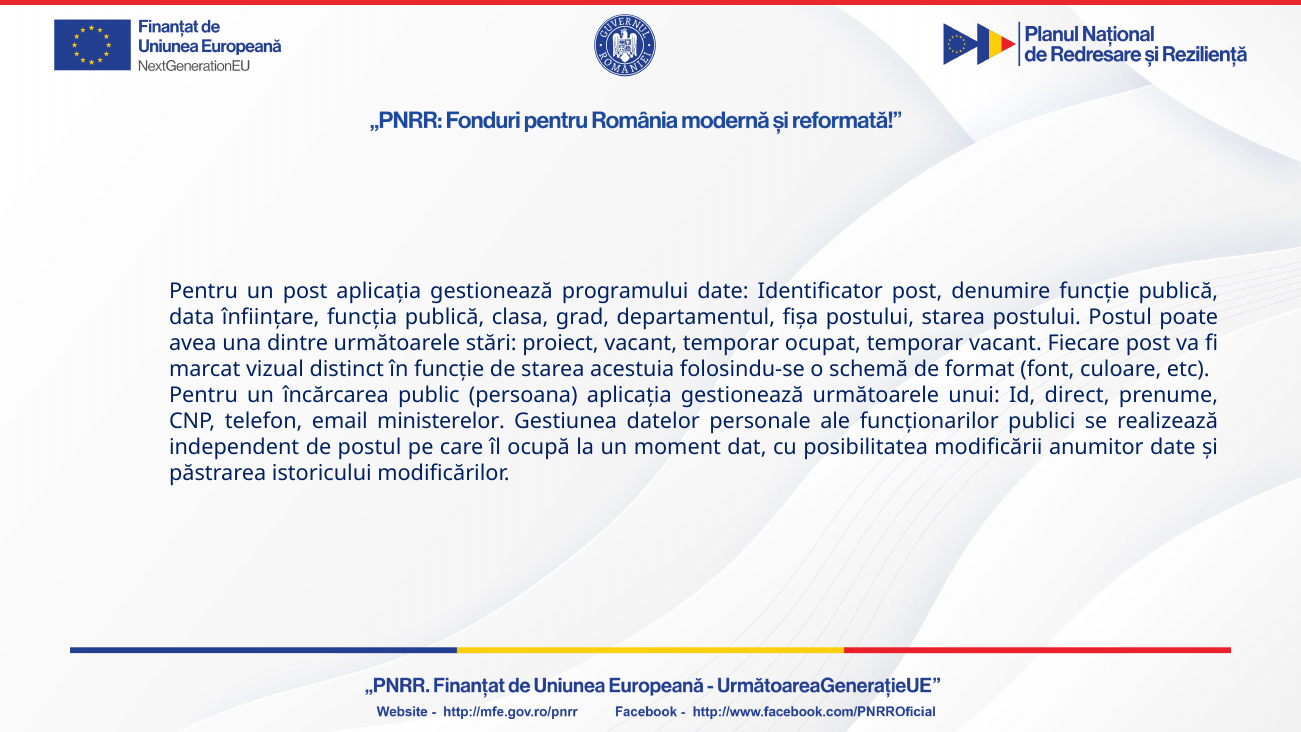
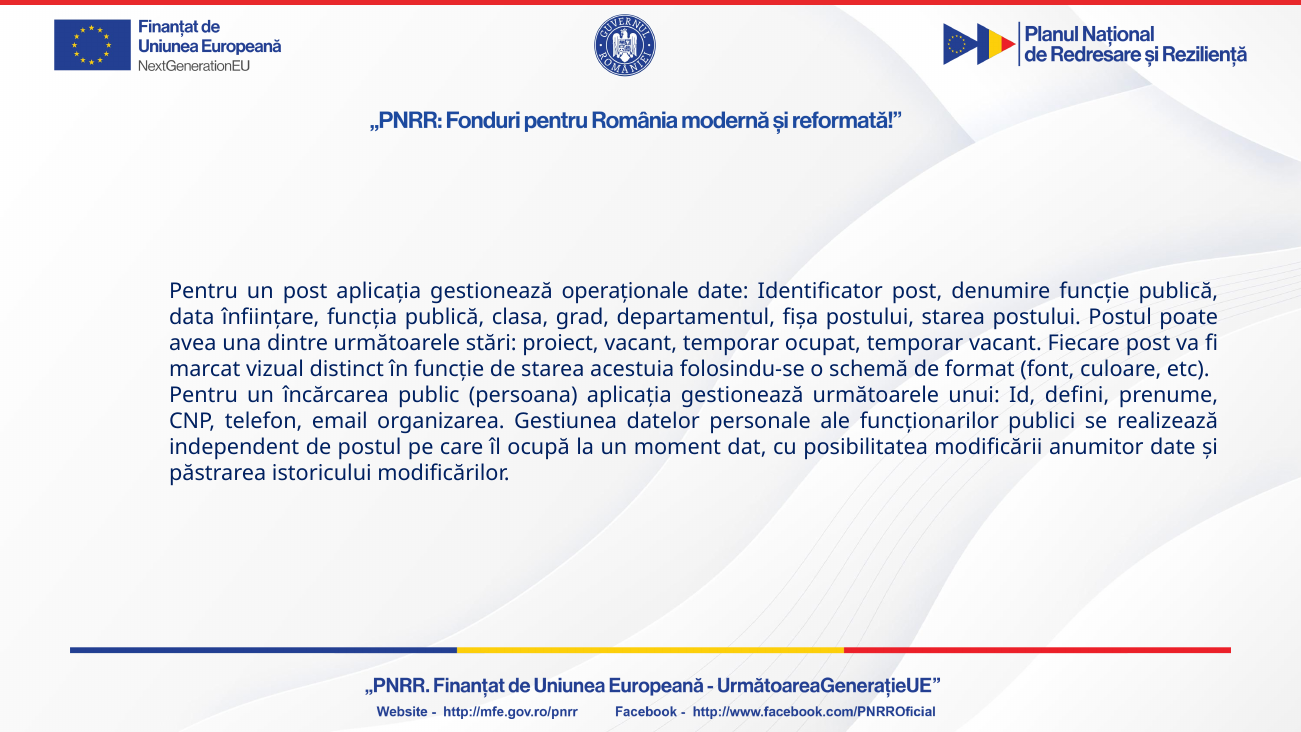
programului: programului -> operaționale (625, 291)
direct: direct -> defini (1077, 396)
ministerelor: ministerelor -> organizarea (441, 422)
